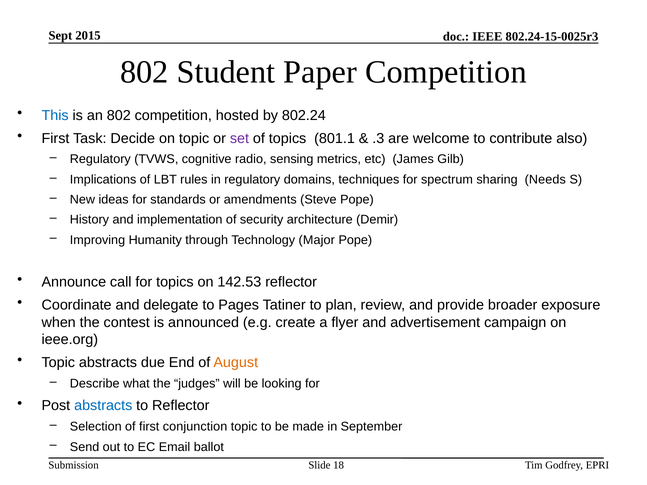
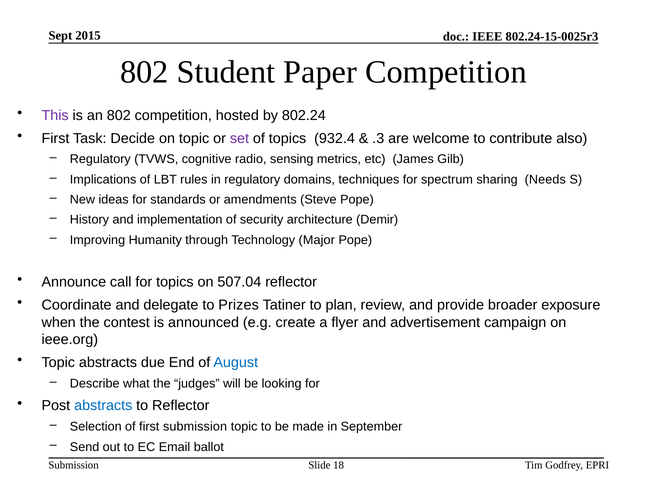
This colour: blue -> purple (55, 115)
801.1: 801.1 -> 932.4 (335, 138)
142.53: 142.53 -> 507.04 (239, 282)
Pages: Pages -> Prizes (239, 305)
August colour: orange -> blue (236, 363)
first conjunction: conjunction -> submission (195, 427)
